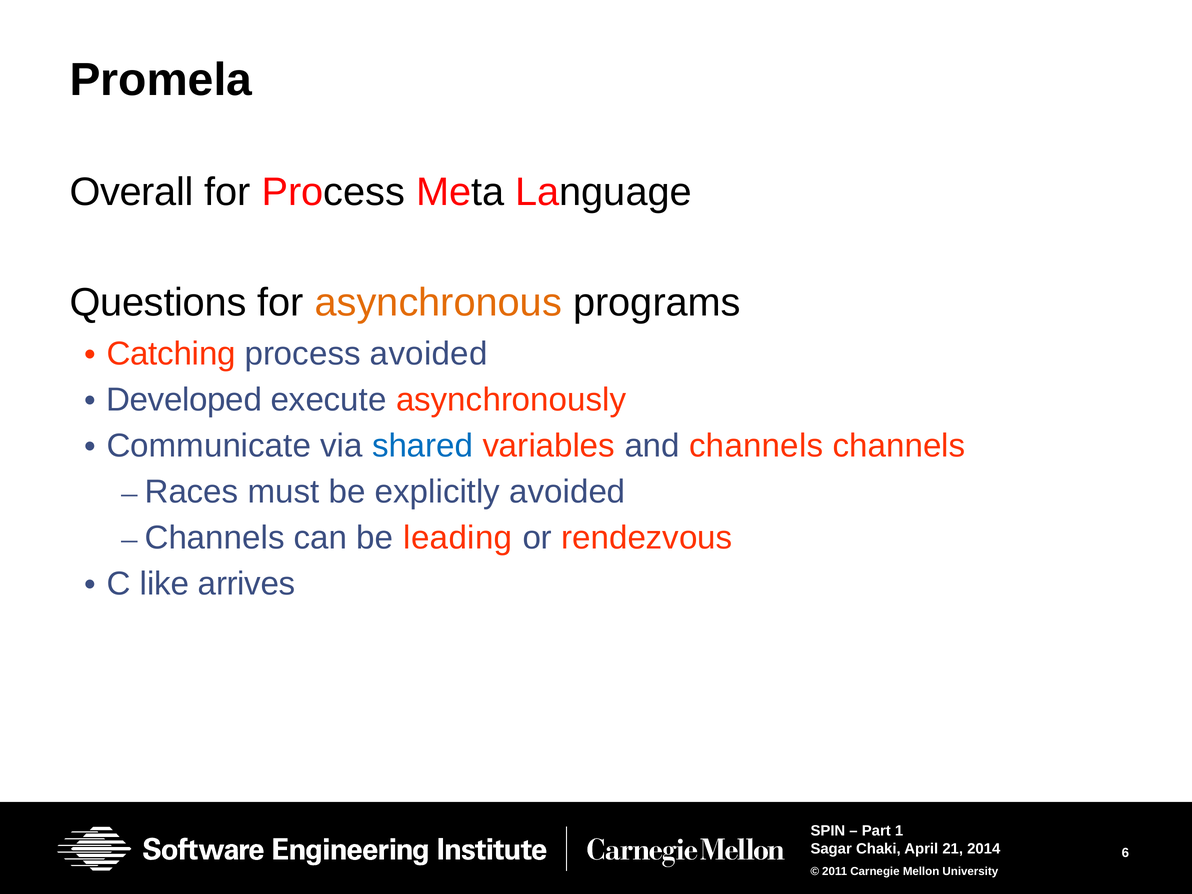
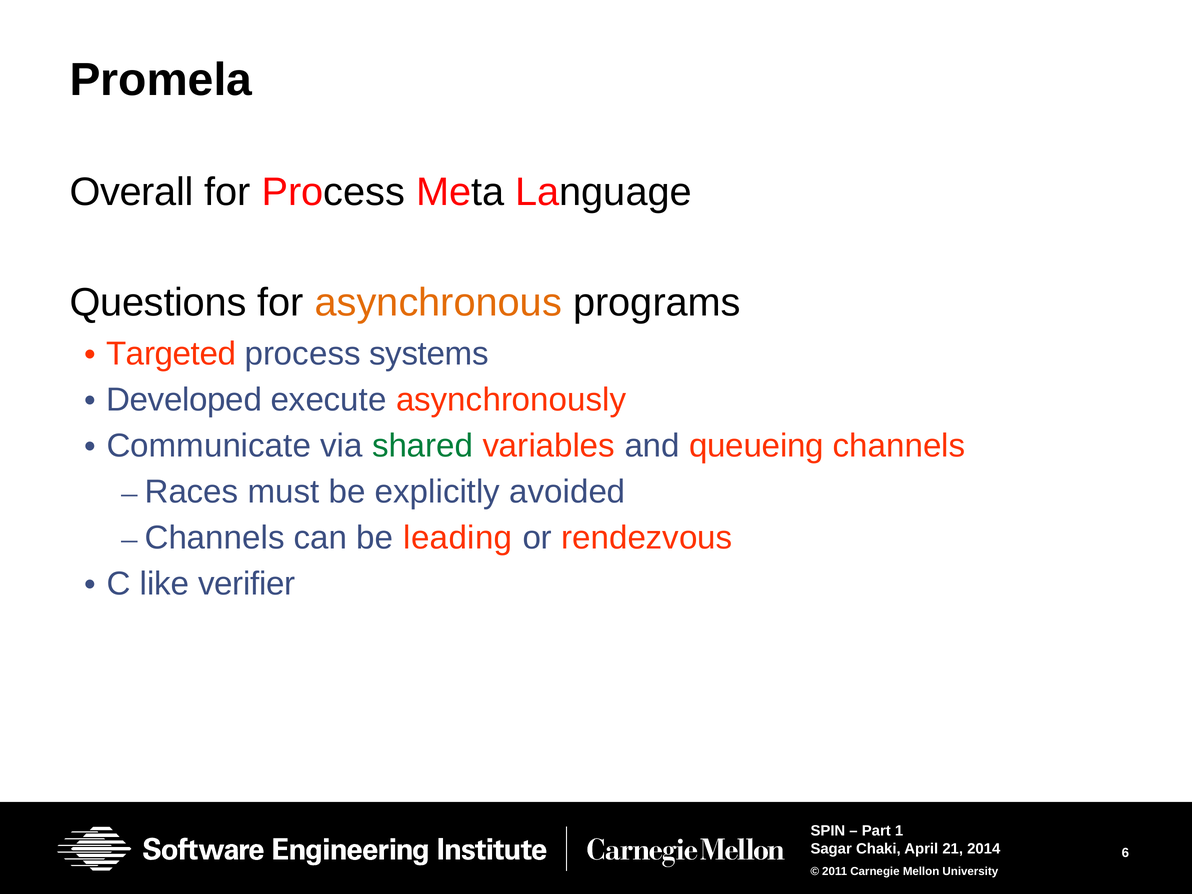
Catching: Catching -> Targeted (171, 354)
process avoided: avoided -> systems (429, 354)
shared colour: blue -> green (423, 446)
and channels: channels -> queueing (756, 446)
arrives: arrives -> verifier (247, 584)
